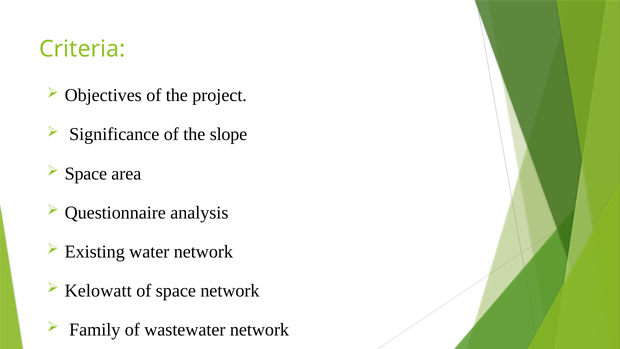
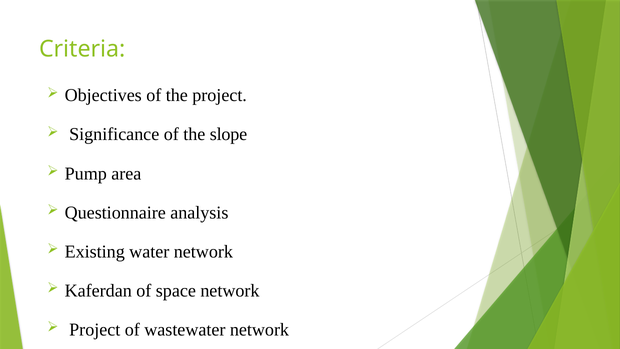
Space: Space -> Pump (86, 173)
Kelowatt: Kelowatt -> Kaferdan (98, 291)
Family: Family -> Project (95, 330)
